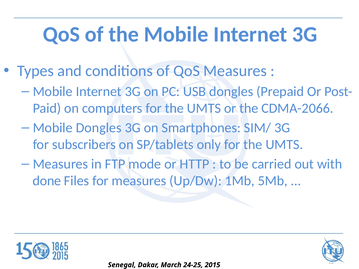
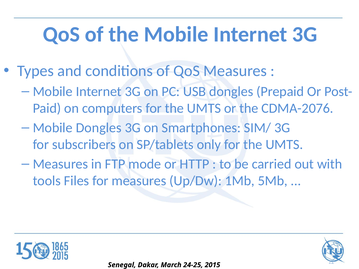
CDMA-2066: CDMA-2066 -> CDMA-2076 (297, 108)
done: done -> tools (47, 181)
